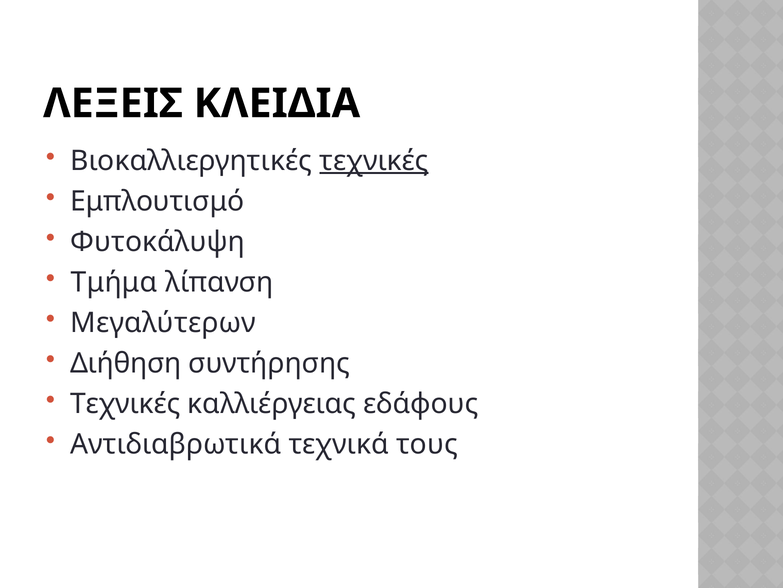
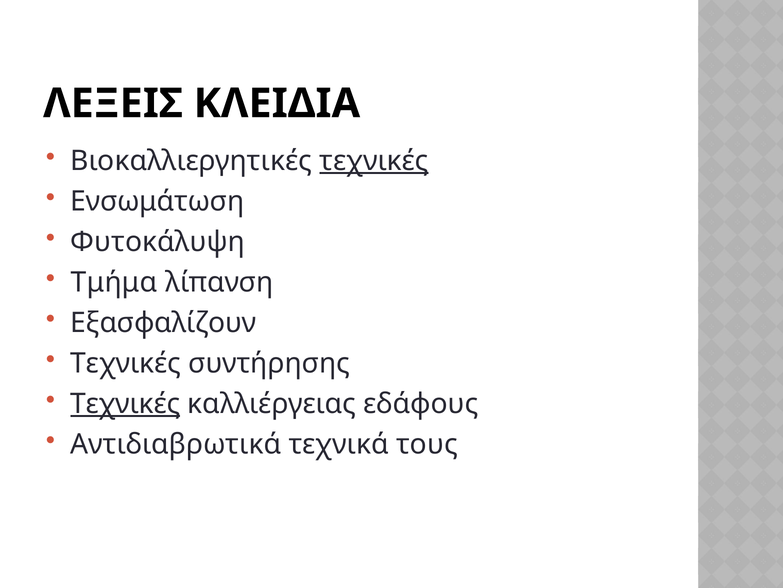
Εμπλουτισμό: Εμπλουτισμό -> Ενσωμάτωση (157, 201)
Μεγαλύτερων: Μεγαλύτερων -> Εξασφαλίζουν (163, 322)
Διήθηση: Διήθηση -> Τεχνικές (126, 363)
Τεχνικές underline: none -> present (125, 403)
